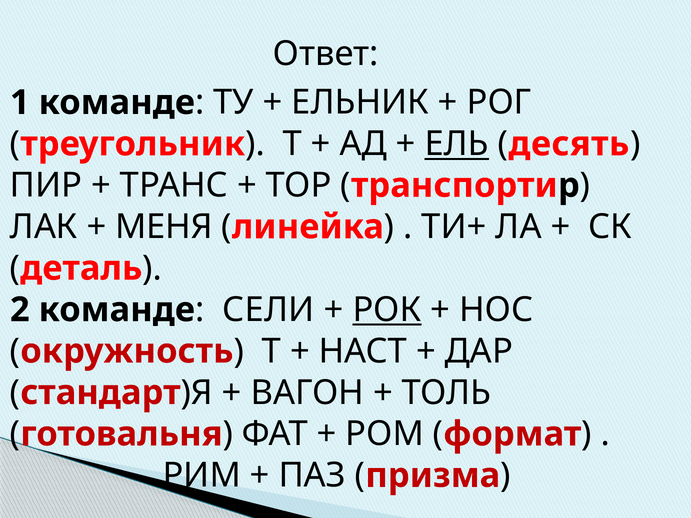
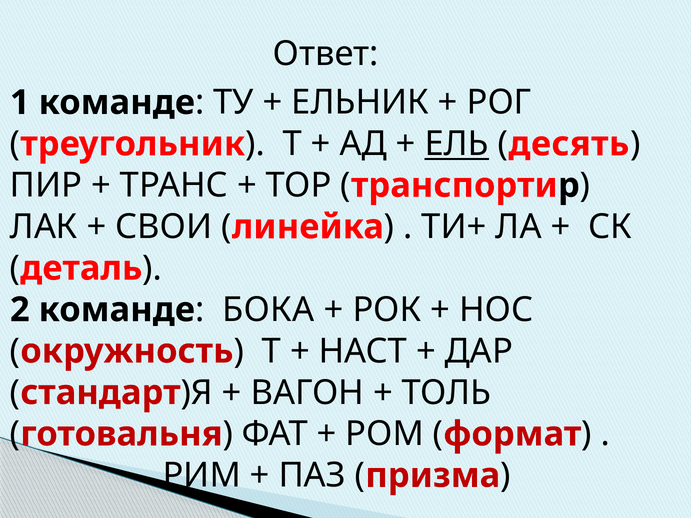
МЕНЯ: МЕНЯ -> СВОИ (164, 227)
СЕЛИ: СЕЛИ -> БОКА (268, 310)
РОК underline: present -> none (387, 310)
